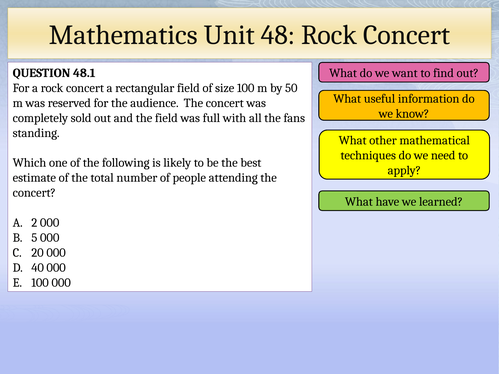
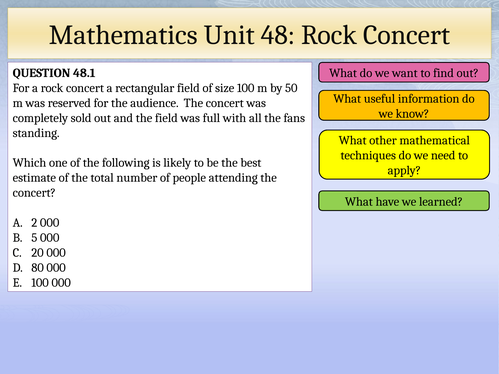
40: 40 -> 80 (38, 268)
